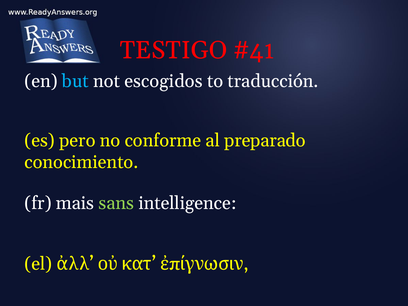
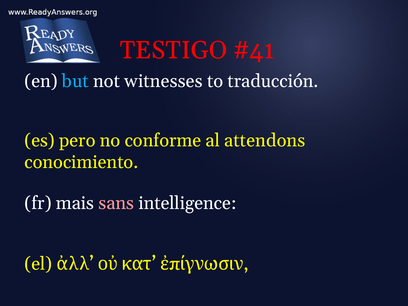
escogidos: escogidos -> witnesses (164, 81)
preparado: preparado -> attendons (265, 140)
sans colour: light green -> pink (116, 203)
